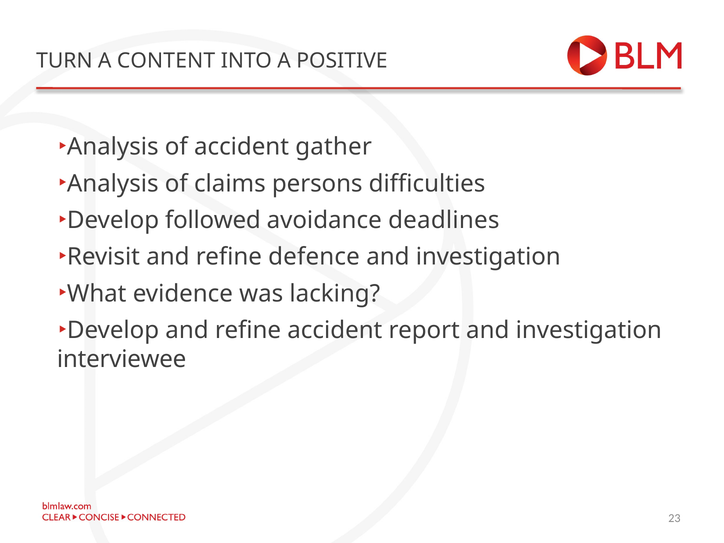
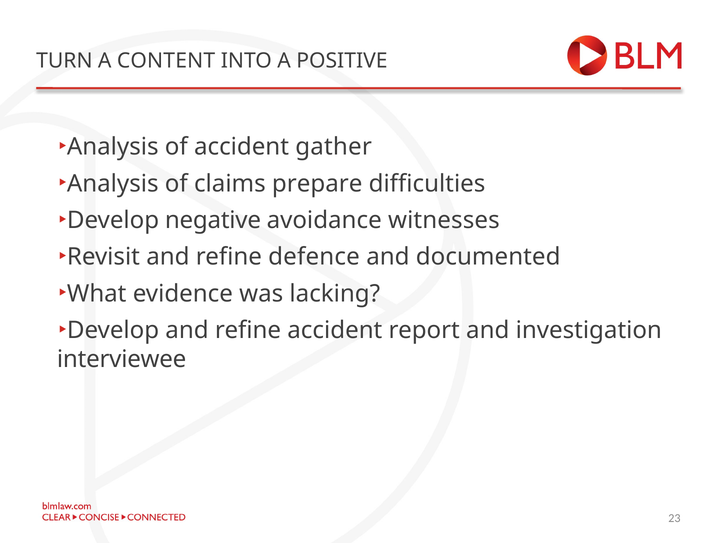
persons: persons -> prepare (317, 184)
followed: followed -> negative (213, 220)
deadlines: deadlines -> witnesses (444, 220)
investigation: investigation -> documented (488, 257)
